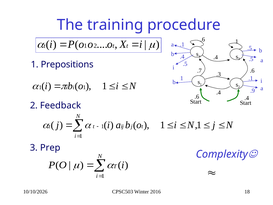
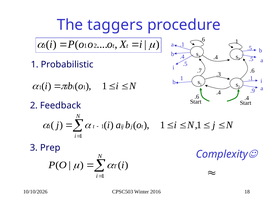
training: training -> taggers (115, 25)
Prepositions: Prepositions -> Probabilistic (67, 64)
